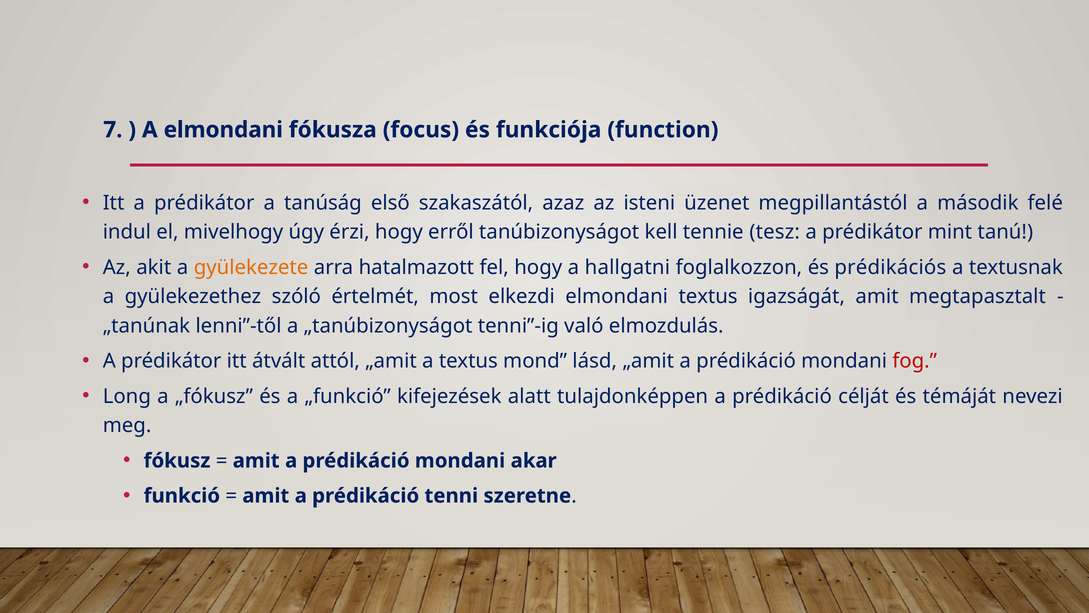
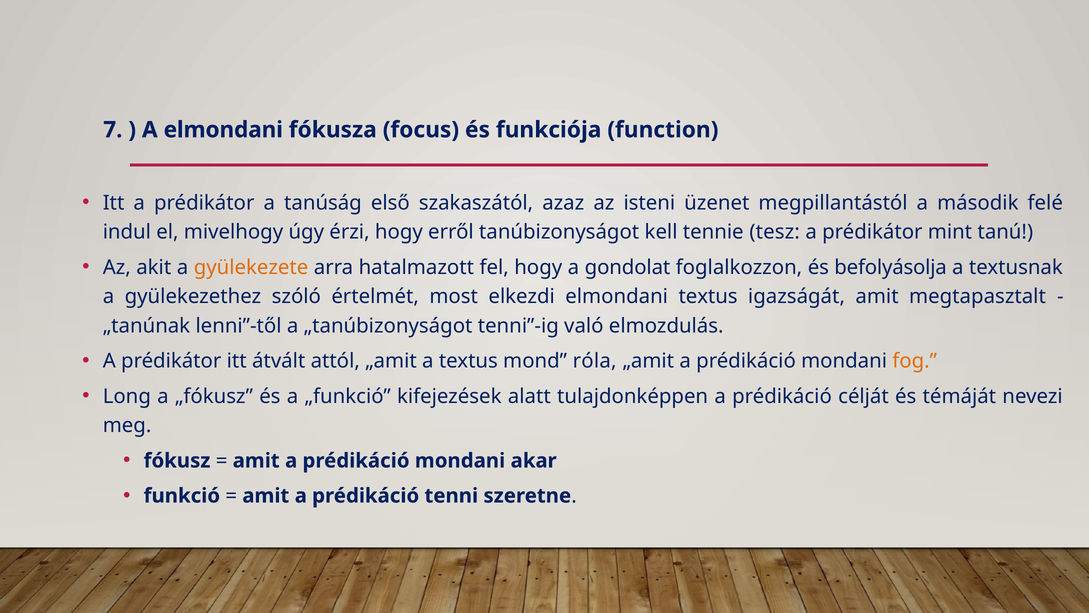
hallgatni: hallgatni -> gondolat (628, 267)
prédikációs: prédikációs -> befolyásolja (891, 267)
lásd: lásd -> róla (595, 361)
fog colour: red -> orange (915, 361)
